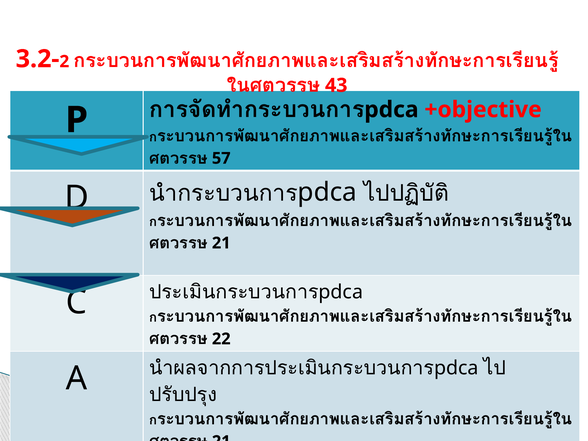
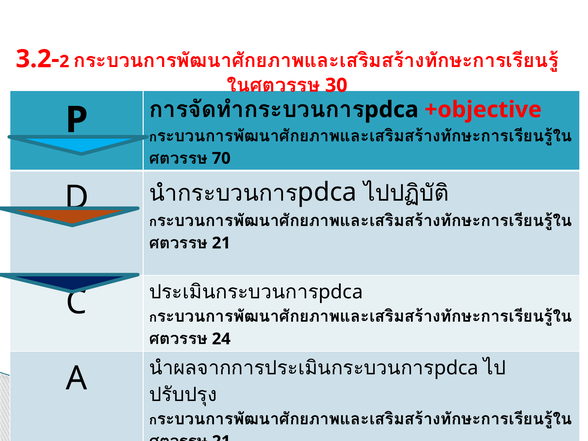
43: 43 -> 30 (336, 85)
57: 57 -> 70 (221, 158)
22: 22 -> 24 (221, 339)
